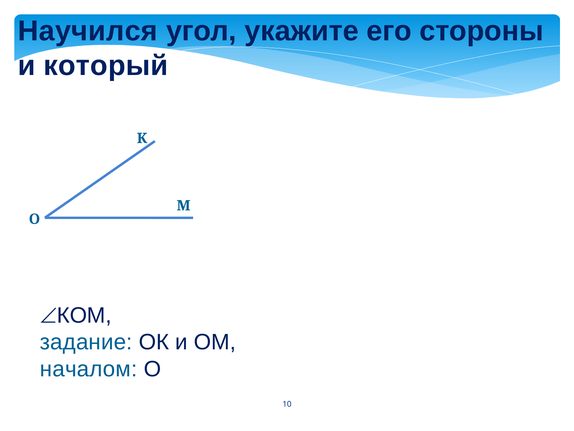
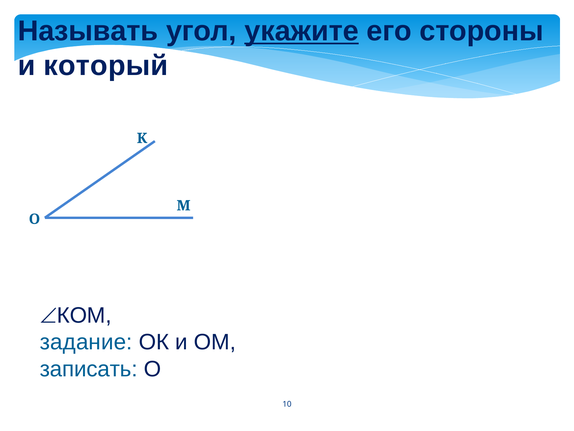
Научился: Научился -> Называть (88, 31)
укажите underline: none -> present (302, 31)
началом: началом -> записать (89, 369)
